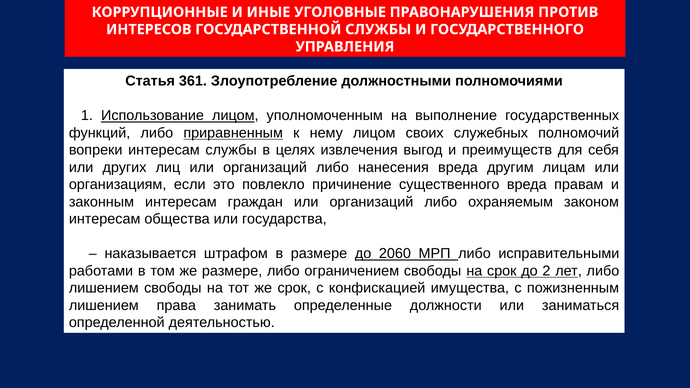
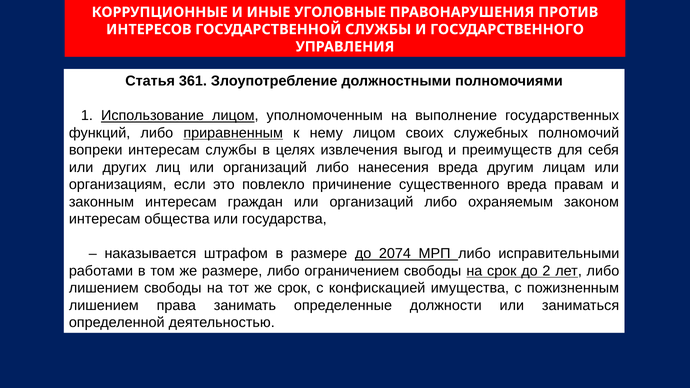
2060: 2060 -> 2074 (395, 254)
